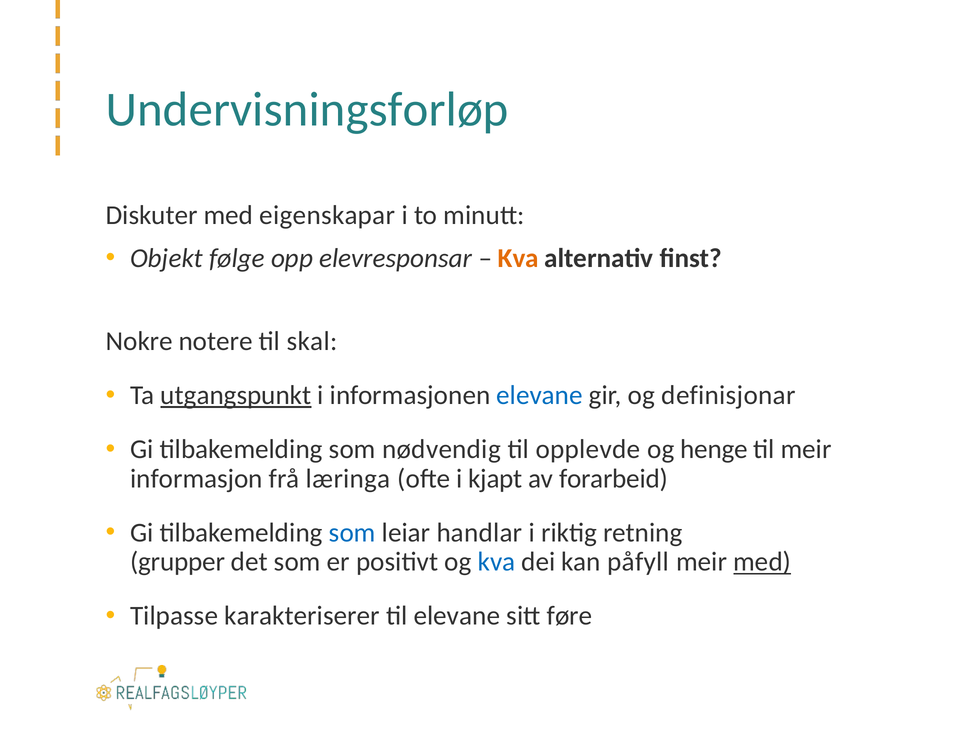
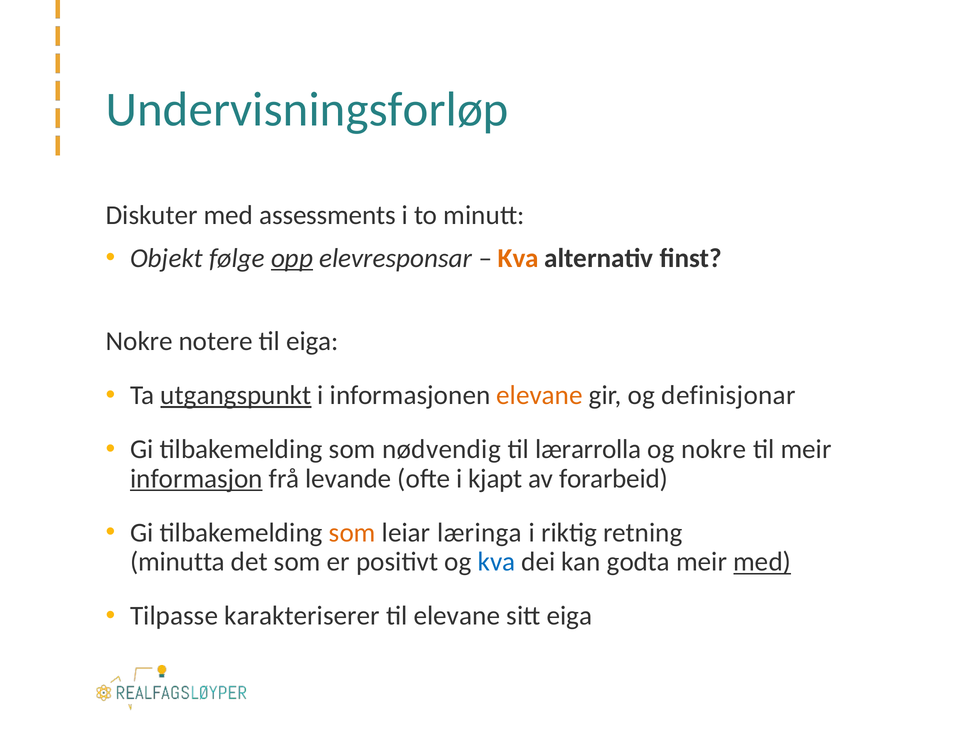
eigenskapar: eigenskapar -> assessments (328, 215)
opp underline: none -> present (292, 258)
til skal: skal -> eiga (312, 341)
elevane colour: blue -> orange (540, 395)
opplevde: opplevde -> lærarrolla (588, 449)
og henge: henge -> nokre (714, 449)
informasjon underline: none -> present (196, 478)
læringa: læringa -> levande (348, 478)
som colour: blue -> orange (352, 532)
handlar: handlar -> læringa (479, 532)
grupper: grupper -> minutta (178, 561)
påfyll: påfyll -> godta (638, 561)
sitt føre: føre -> eiga (570, 615)
